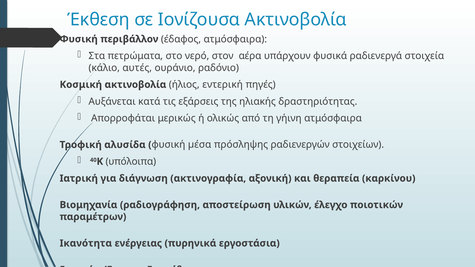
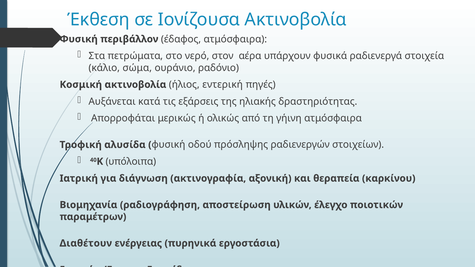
αυτές: αυτές -> σώμα (137, 68)
µέσα: µέσα -> οδού (200, 145)
Ικανότητα: Ικανότητα -> Διαθέτουν (86, 243)
